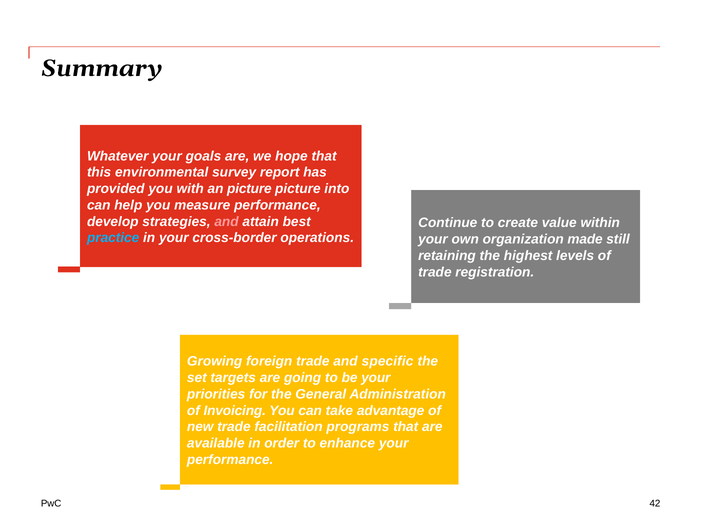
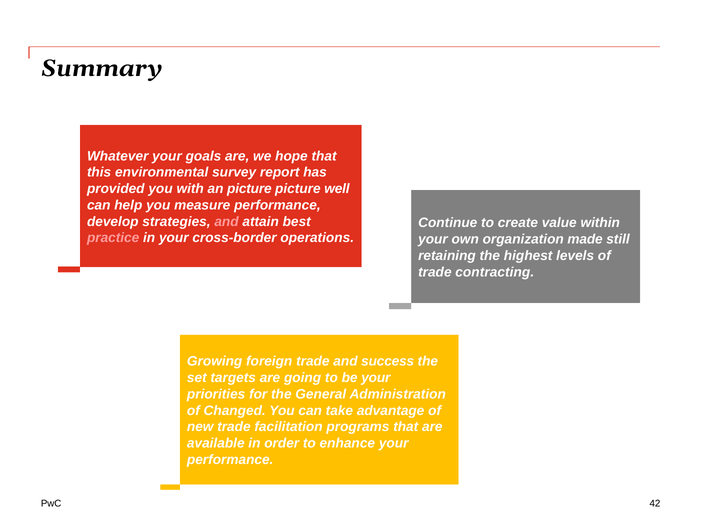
into: into -> well (337, 189)
practice colour: light blue -> pink (113, 238)
registration: registration -> contracting (495, 272)
specific: specific -> success (388, 361)
Invoicing: Invoicing -> Changed (235, 410)
